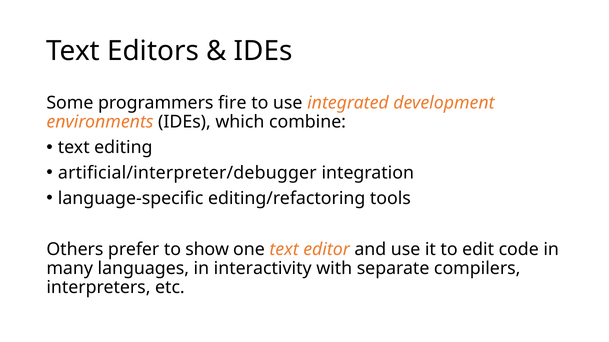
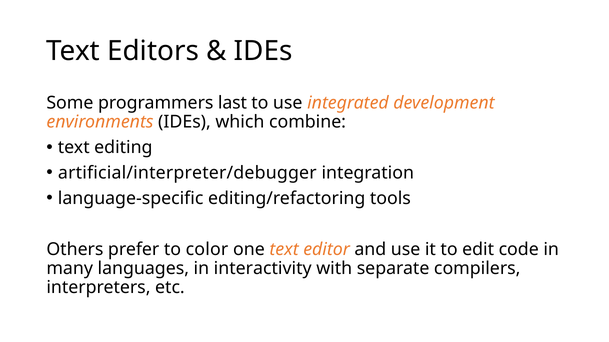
fire: fire -> last (232, 103)
show: show -> color (207, 250)
